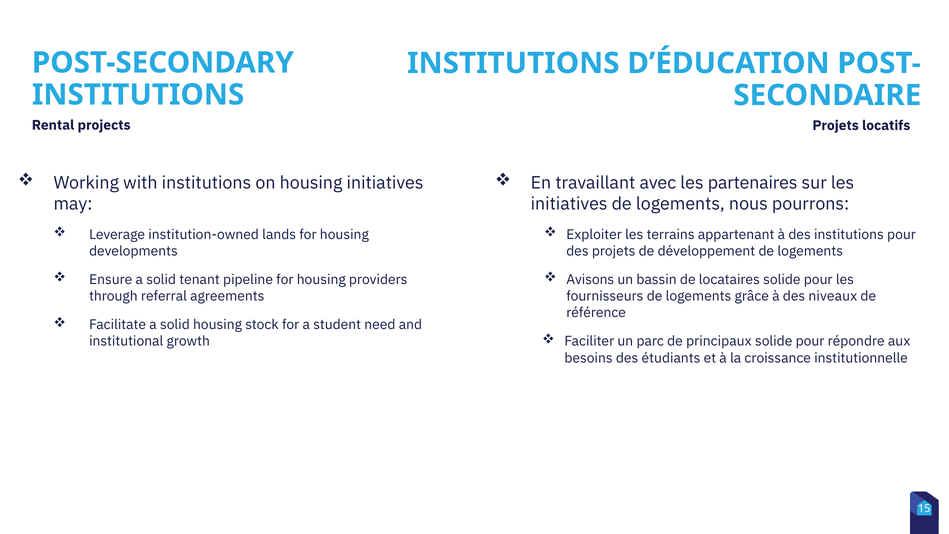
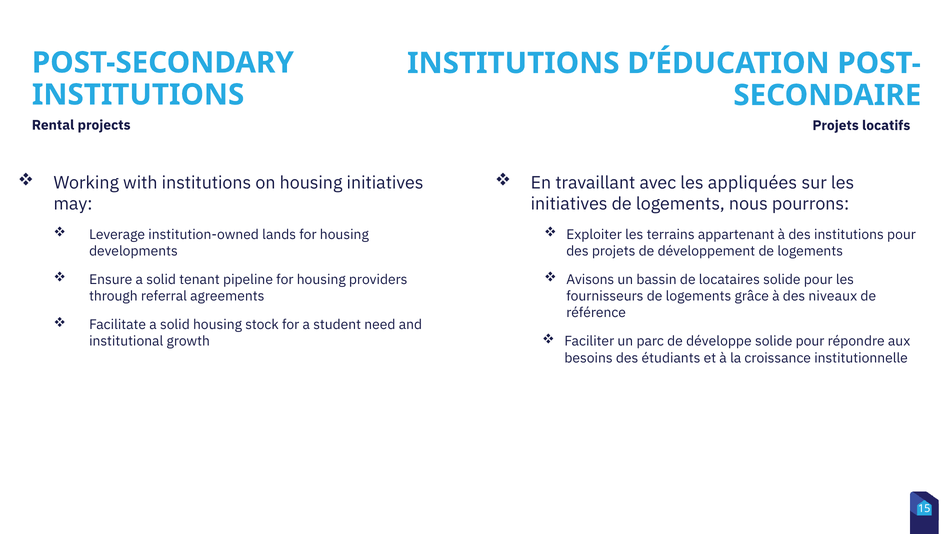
partenaires: partenaires -> appliquées (752, 183)
principaux: principaux -> développe (719, 341)
